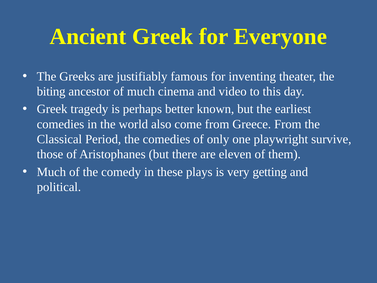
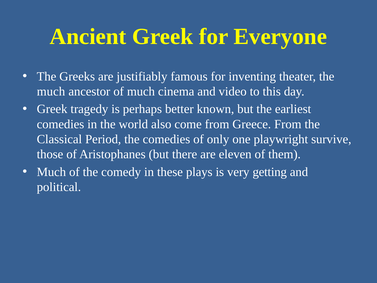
biting: biting -> much (51, 91)
